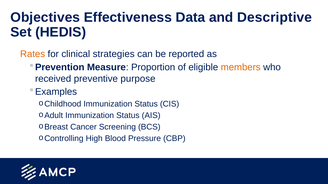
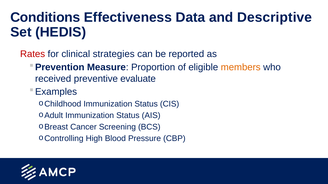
Objectives: Objectives -> Conditions (45, 17)
Rates colour: orange -> red (33, 54)
purpose: purpose -> evaluate (138, 79)
